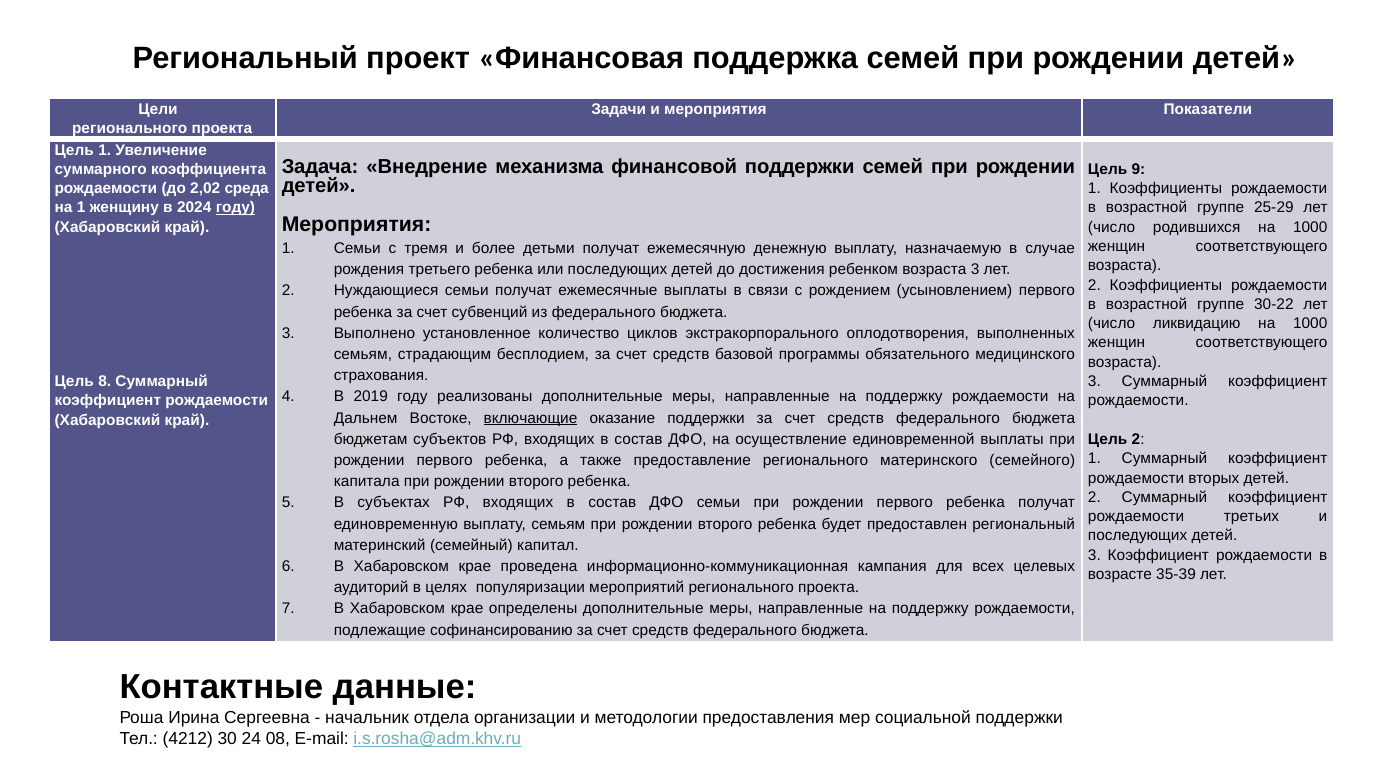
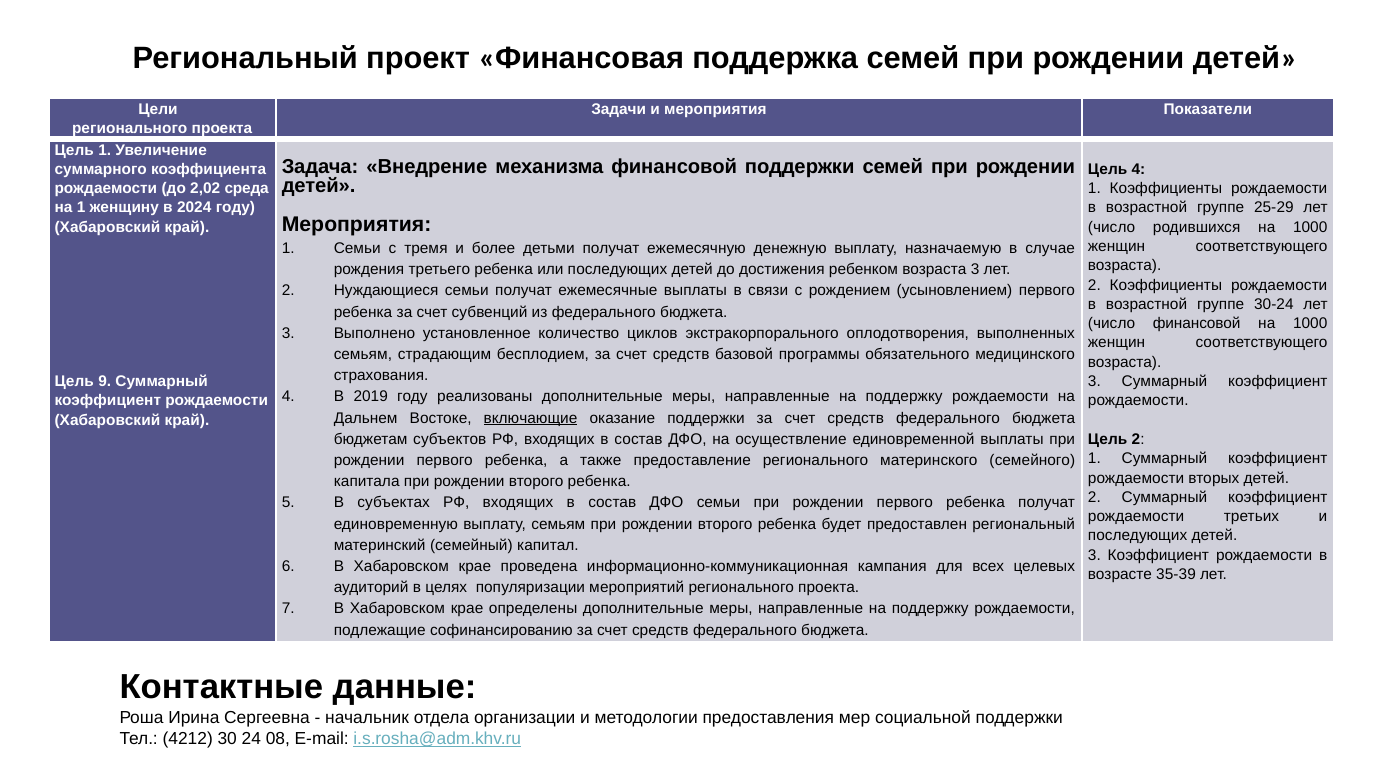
Цель 9: 9 -> 4 (1138, 169)
году underline: present -> none (235, 208)
30-22: 30-22 -> 30-24 (1274, 304)
число ликвидацию: ликвидацию -> финансовой (1197, 323)
8: 8 -> 9 (105, 381)
